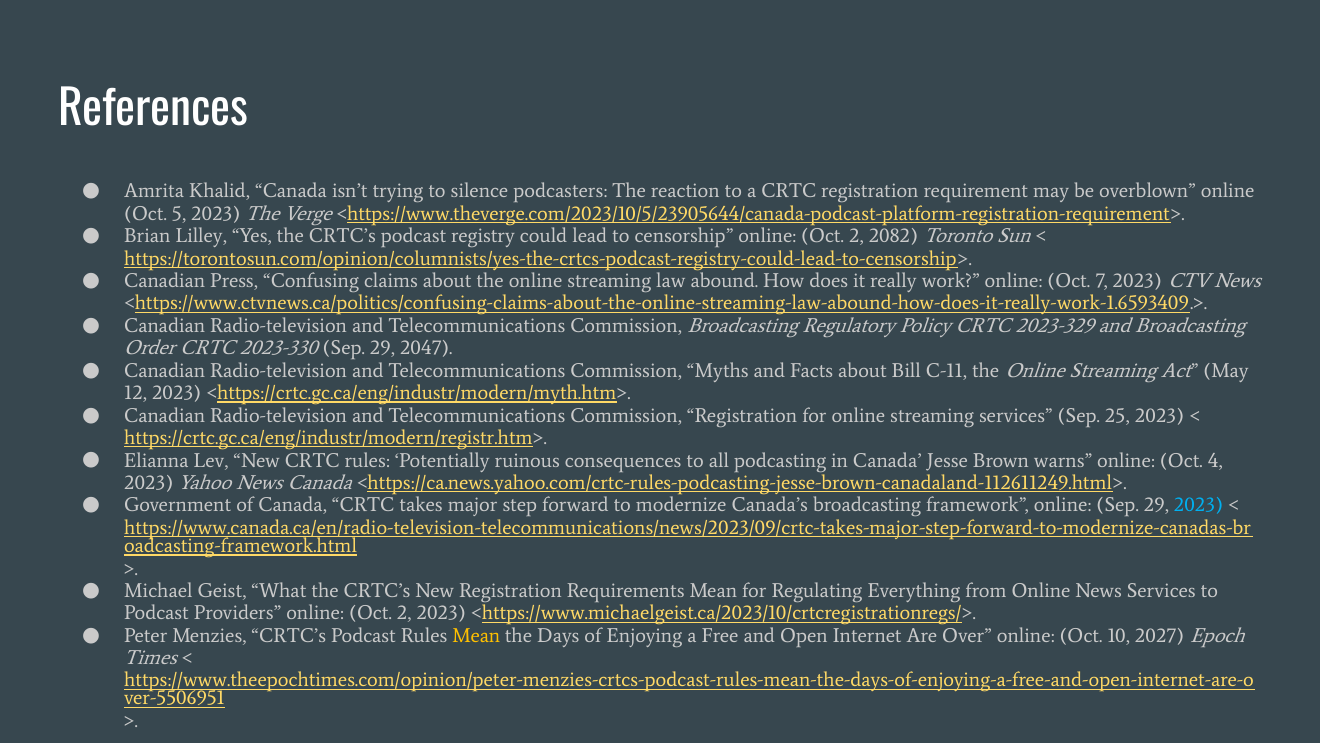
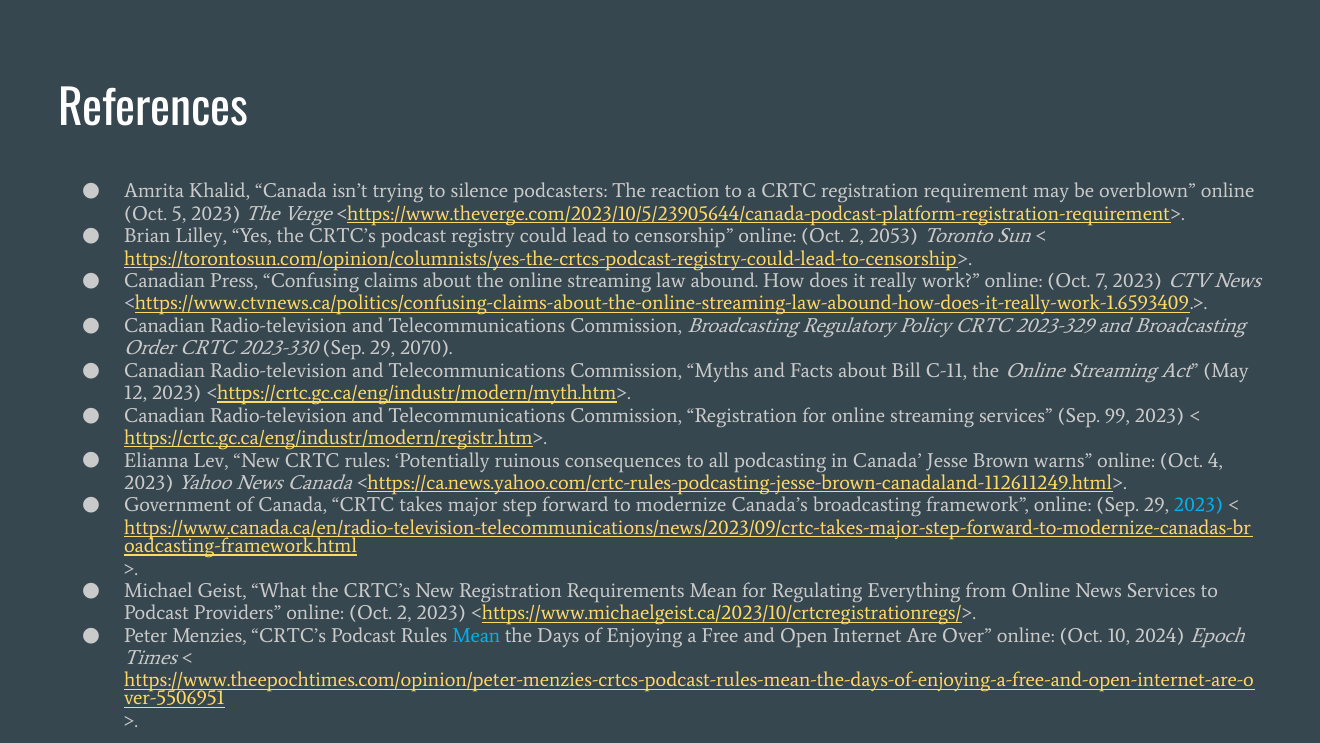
2082: 2082 -> 2053 (893, 236)
2047: 2047 -> 2070 (426, 348)
25: 25 -> 99 (1117, 415)
Mean colour: yellow -> light blue (476, 635)
2027: 2027 -> 2024 (1160, 635)
